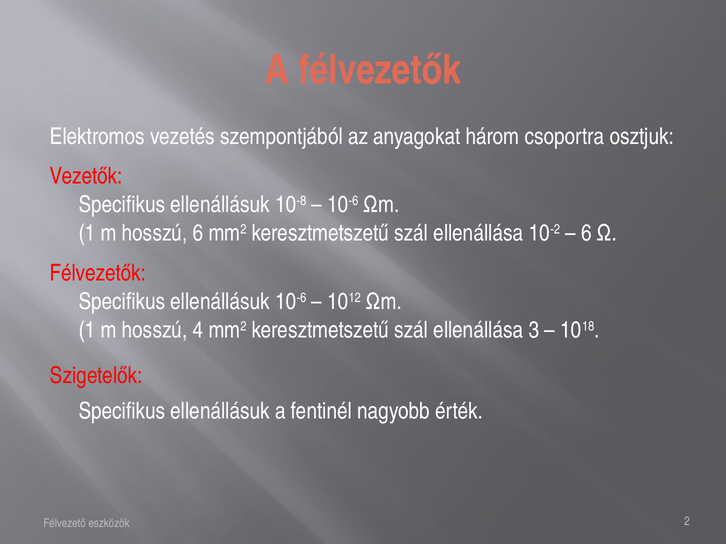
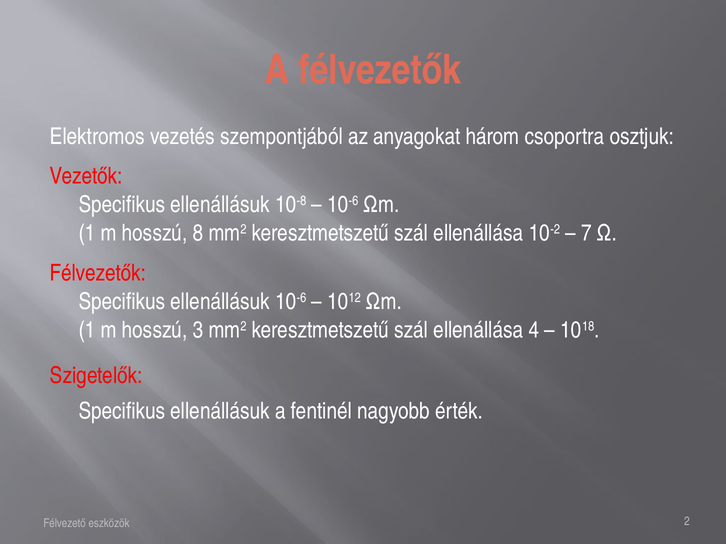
hosszú 6: 6 -> 8 (198, 233)
6: 6 -> 7 (586, 233)
4: 4 -> 3 (198, 331)
3: 3 -> 4 (534, 331)
